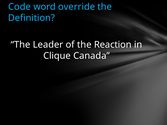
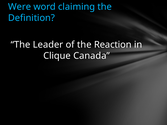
Code: Code -> Were (20, 7)
override: override -> claiming (77, 7)
